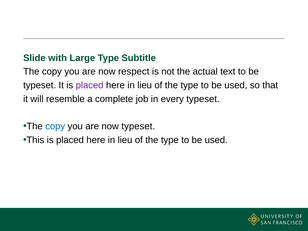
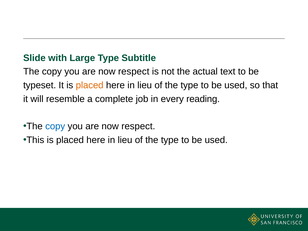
placed colour: purple -> orange (90, 85)
every typeset: typeset -> reading (203, 99)
typeset: typeset -> respect (138, 126)
